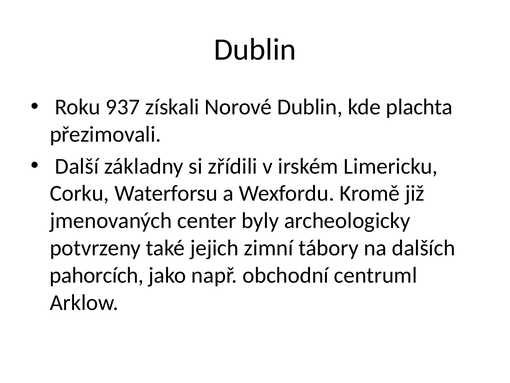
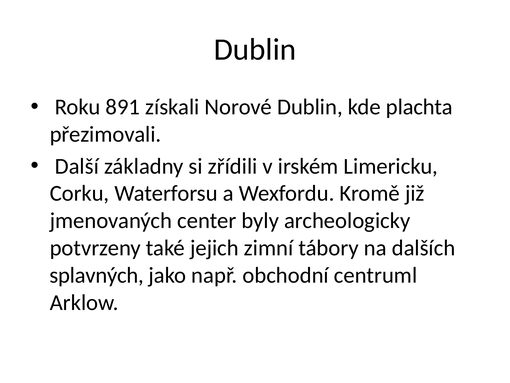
937: 937 -> 891 (123, 107)
pahorcích: pahorcích -> splavných (97, 275)
